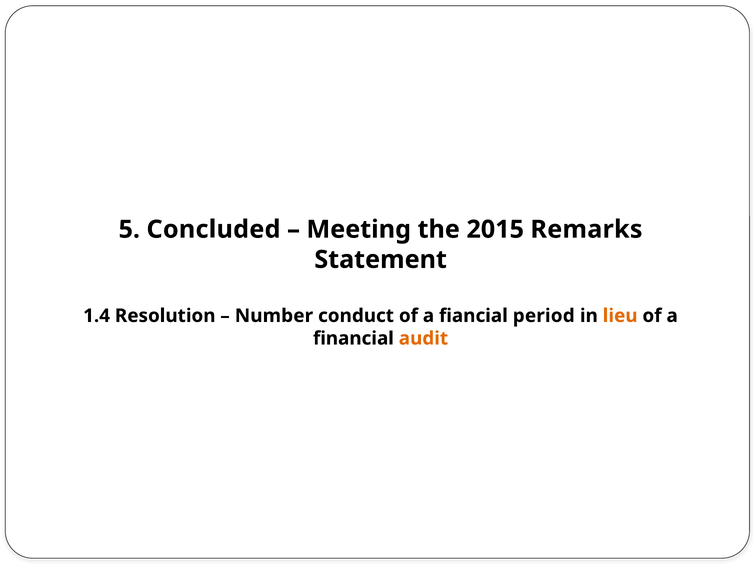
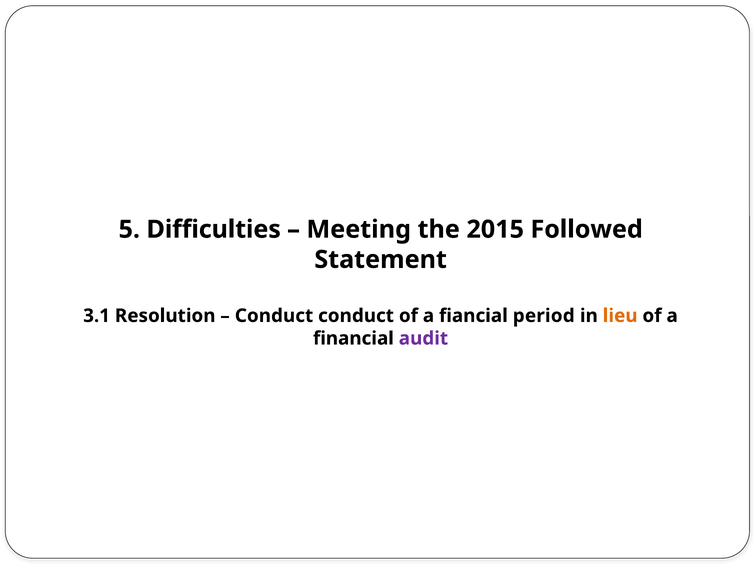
Concluded: Concluded -> Difficulties (214, 230)
Remarks: Remarks -> Followed (587, 230)
1.4: 1.4 -> 3.1 (97, 316)
Number: Number -> Conduct (274, 316)
audit colour: orange -> purple (423, 339)
